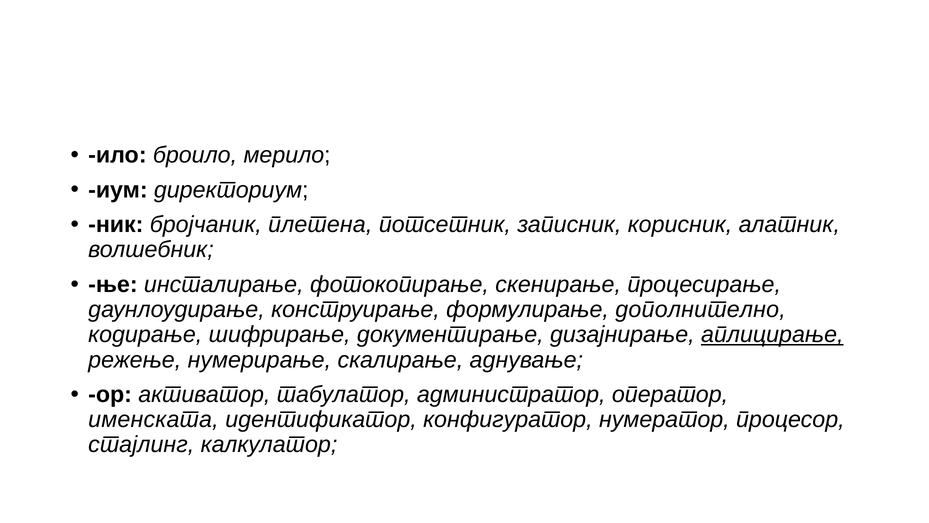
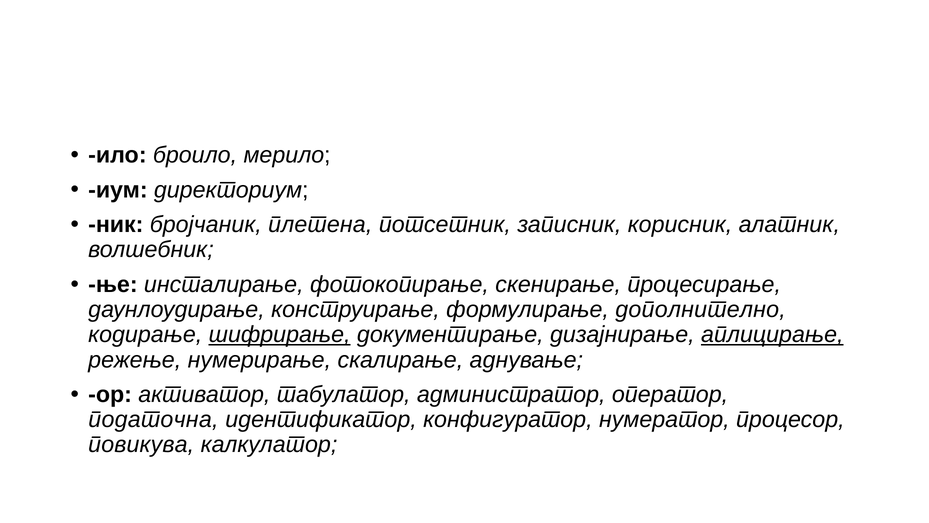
шифрирање underline: none -> present (280, 334)
именската: именската -> податочна (153, 419)
стајлинг: стајлинг -> повикува (141, 444)
